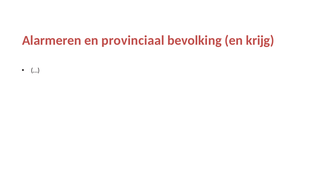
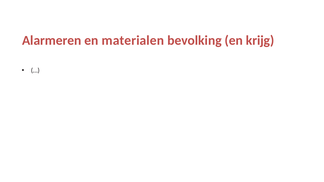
provinciaal: provinciaal -> materialen (133, 40)
